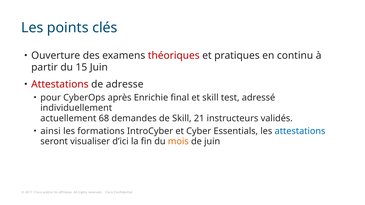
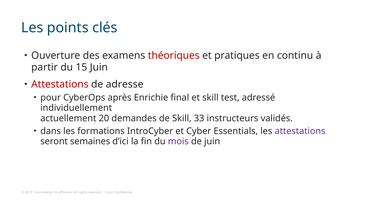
68: 68 -> 20 (104, 119)
21: 21 -> 33 (199, 119)
ainsi: ainsi -> dans (51, 131)
attestations colour: blue -> purple (300, 131)
visualiser: visualiser -> semaines (90, 142)
mois colour: orange -> purple (178, 142)
